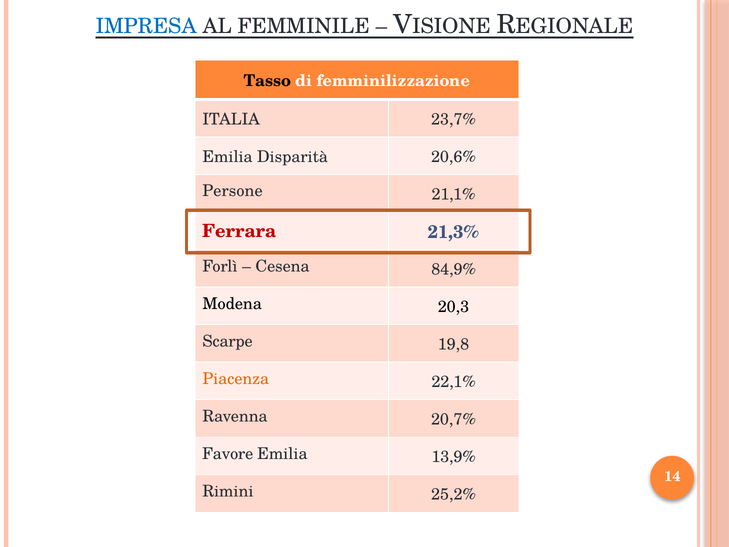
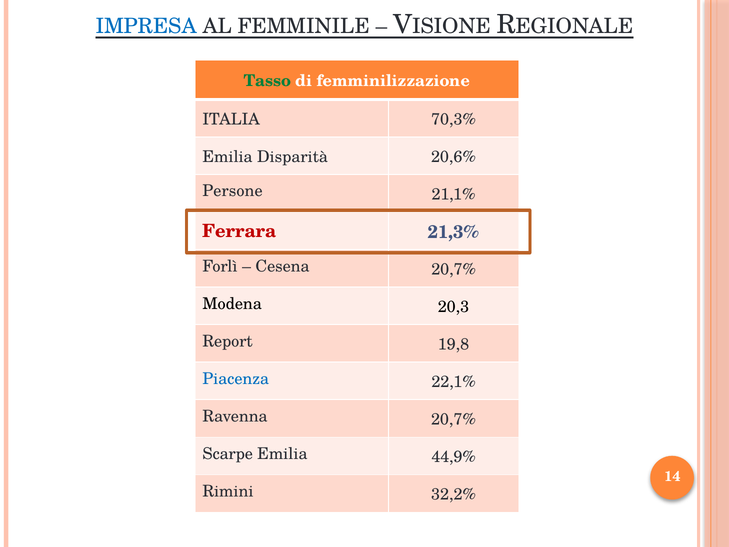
Tasso colour: black -> green (267, 81)
23,7%: 23,7% -> 70,3% (454, 119)
Cesena 84,9%: 84,9% -> 20,7% (454, 269)
Scarpe: Scarpe -> Report (228, 341)
Piacenza colour: orange -> blue (236, 379)
Favore: Favore -> Scarpe (228, 454)
13,9%: 13,9% -> 44,9% (454, 457)
25,2%: 25,2% -> 32,2% (454, 494)
